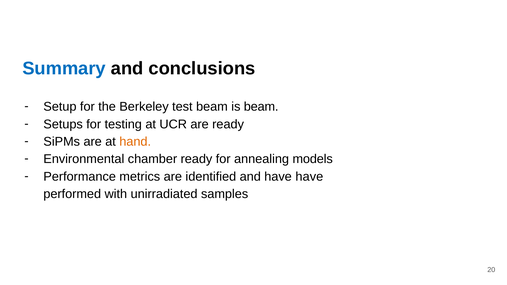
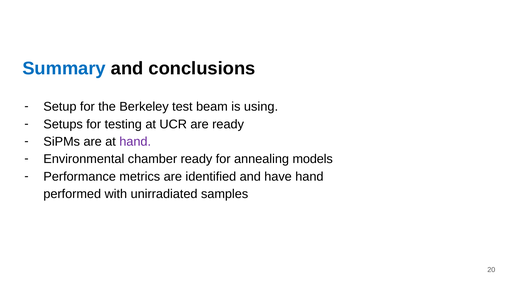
is beam: beam -> using (261, 107)
hand colour: orange -> purple (135, 142)
have have: have -> hand (309, 177)
